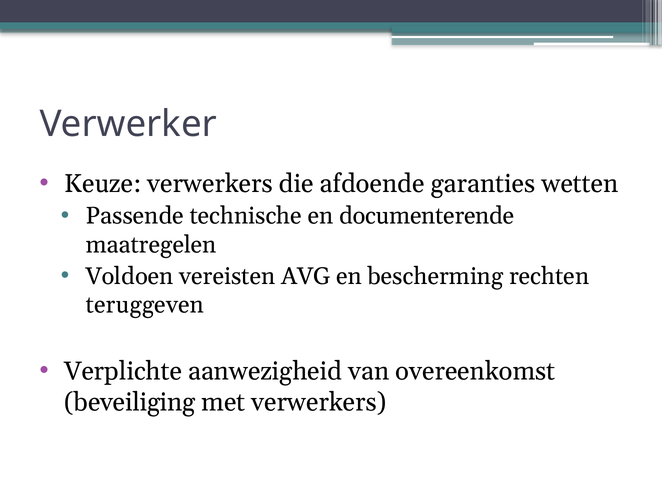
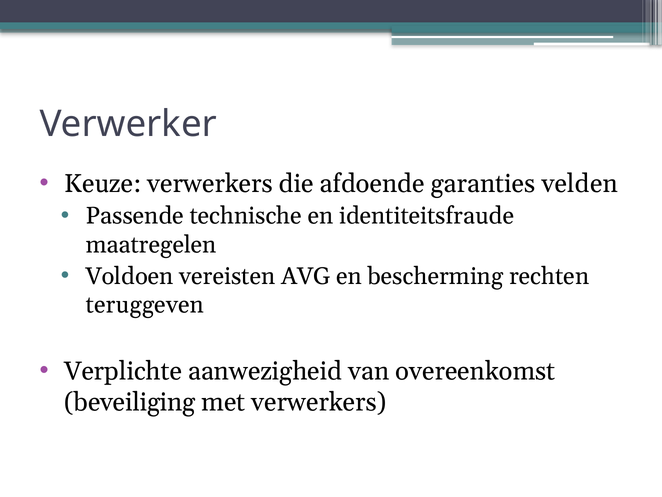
wetten: wetten -> velden (580, 183)
documenterende: documenterende -> identiteitsfraude (427, 216)
